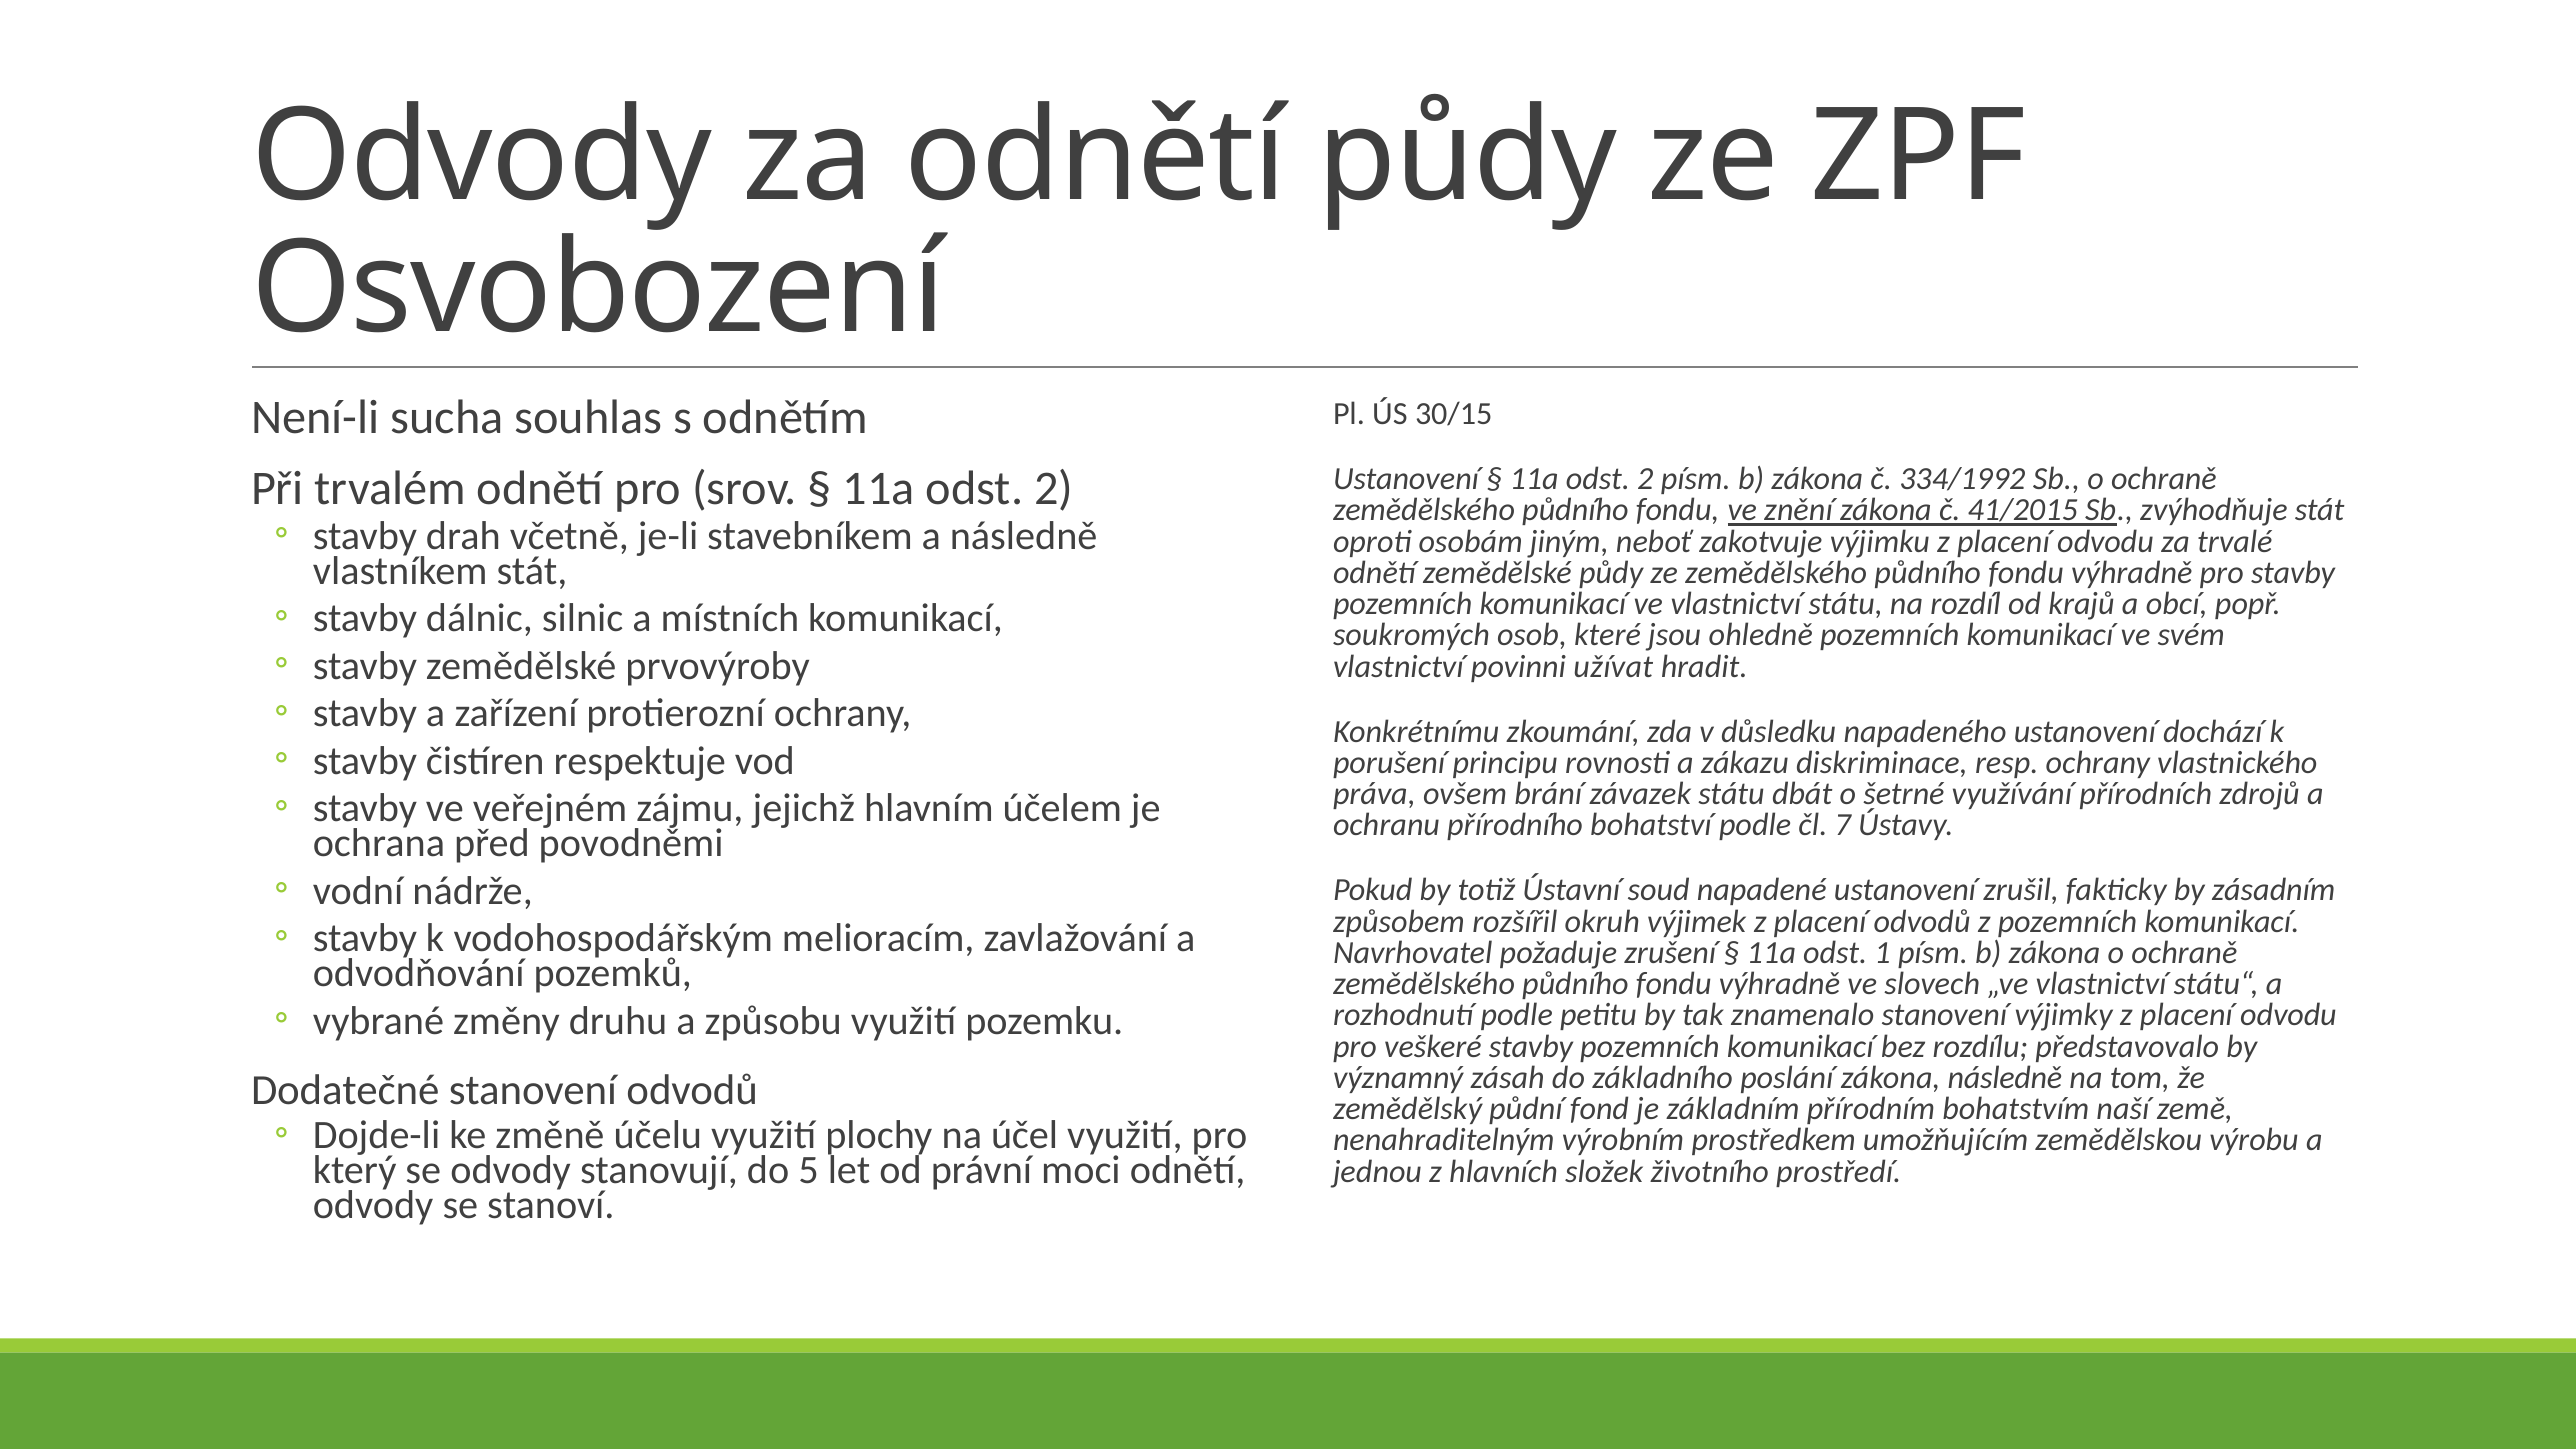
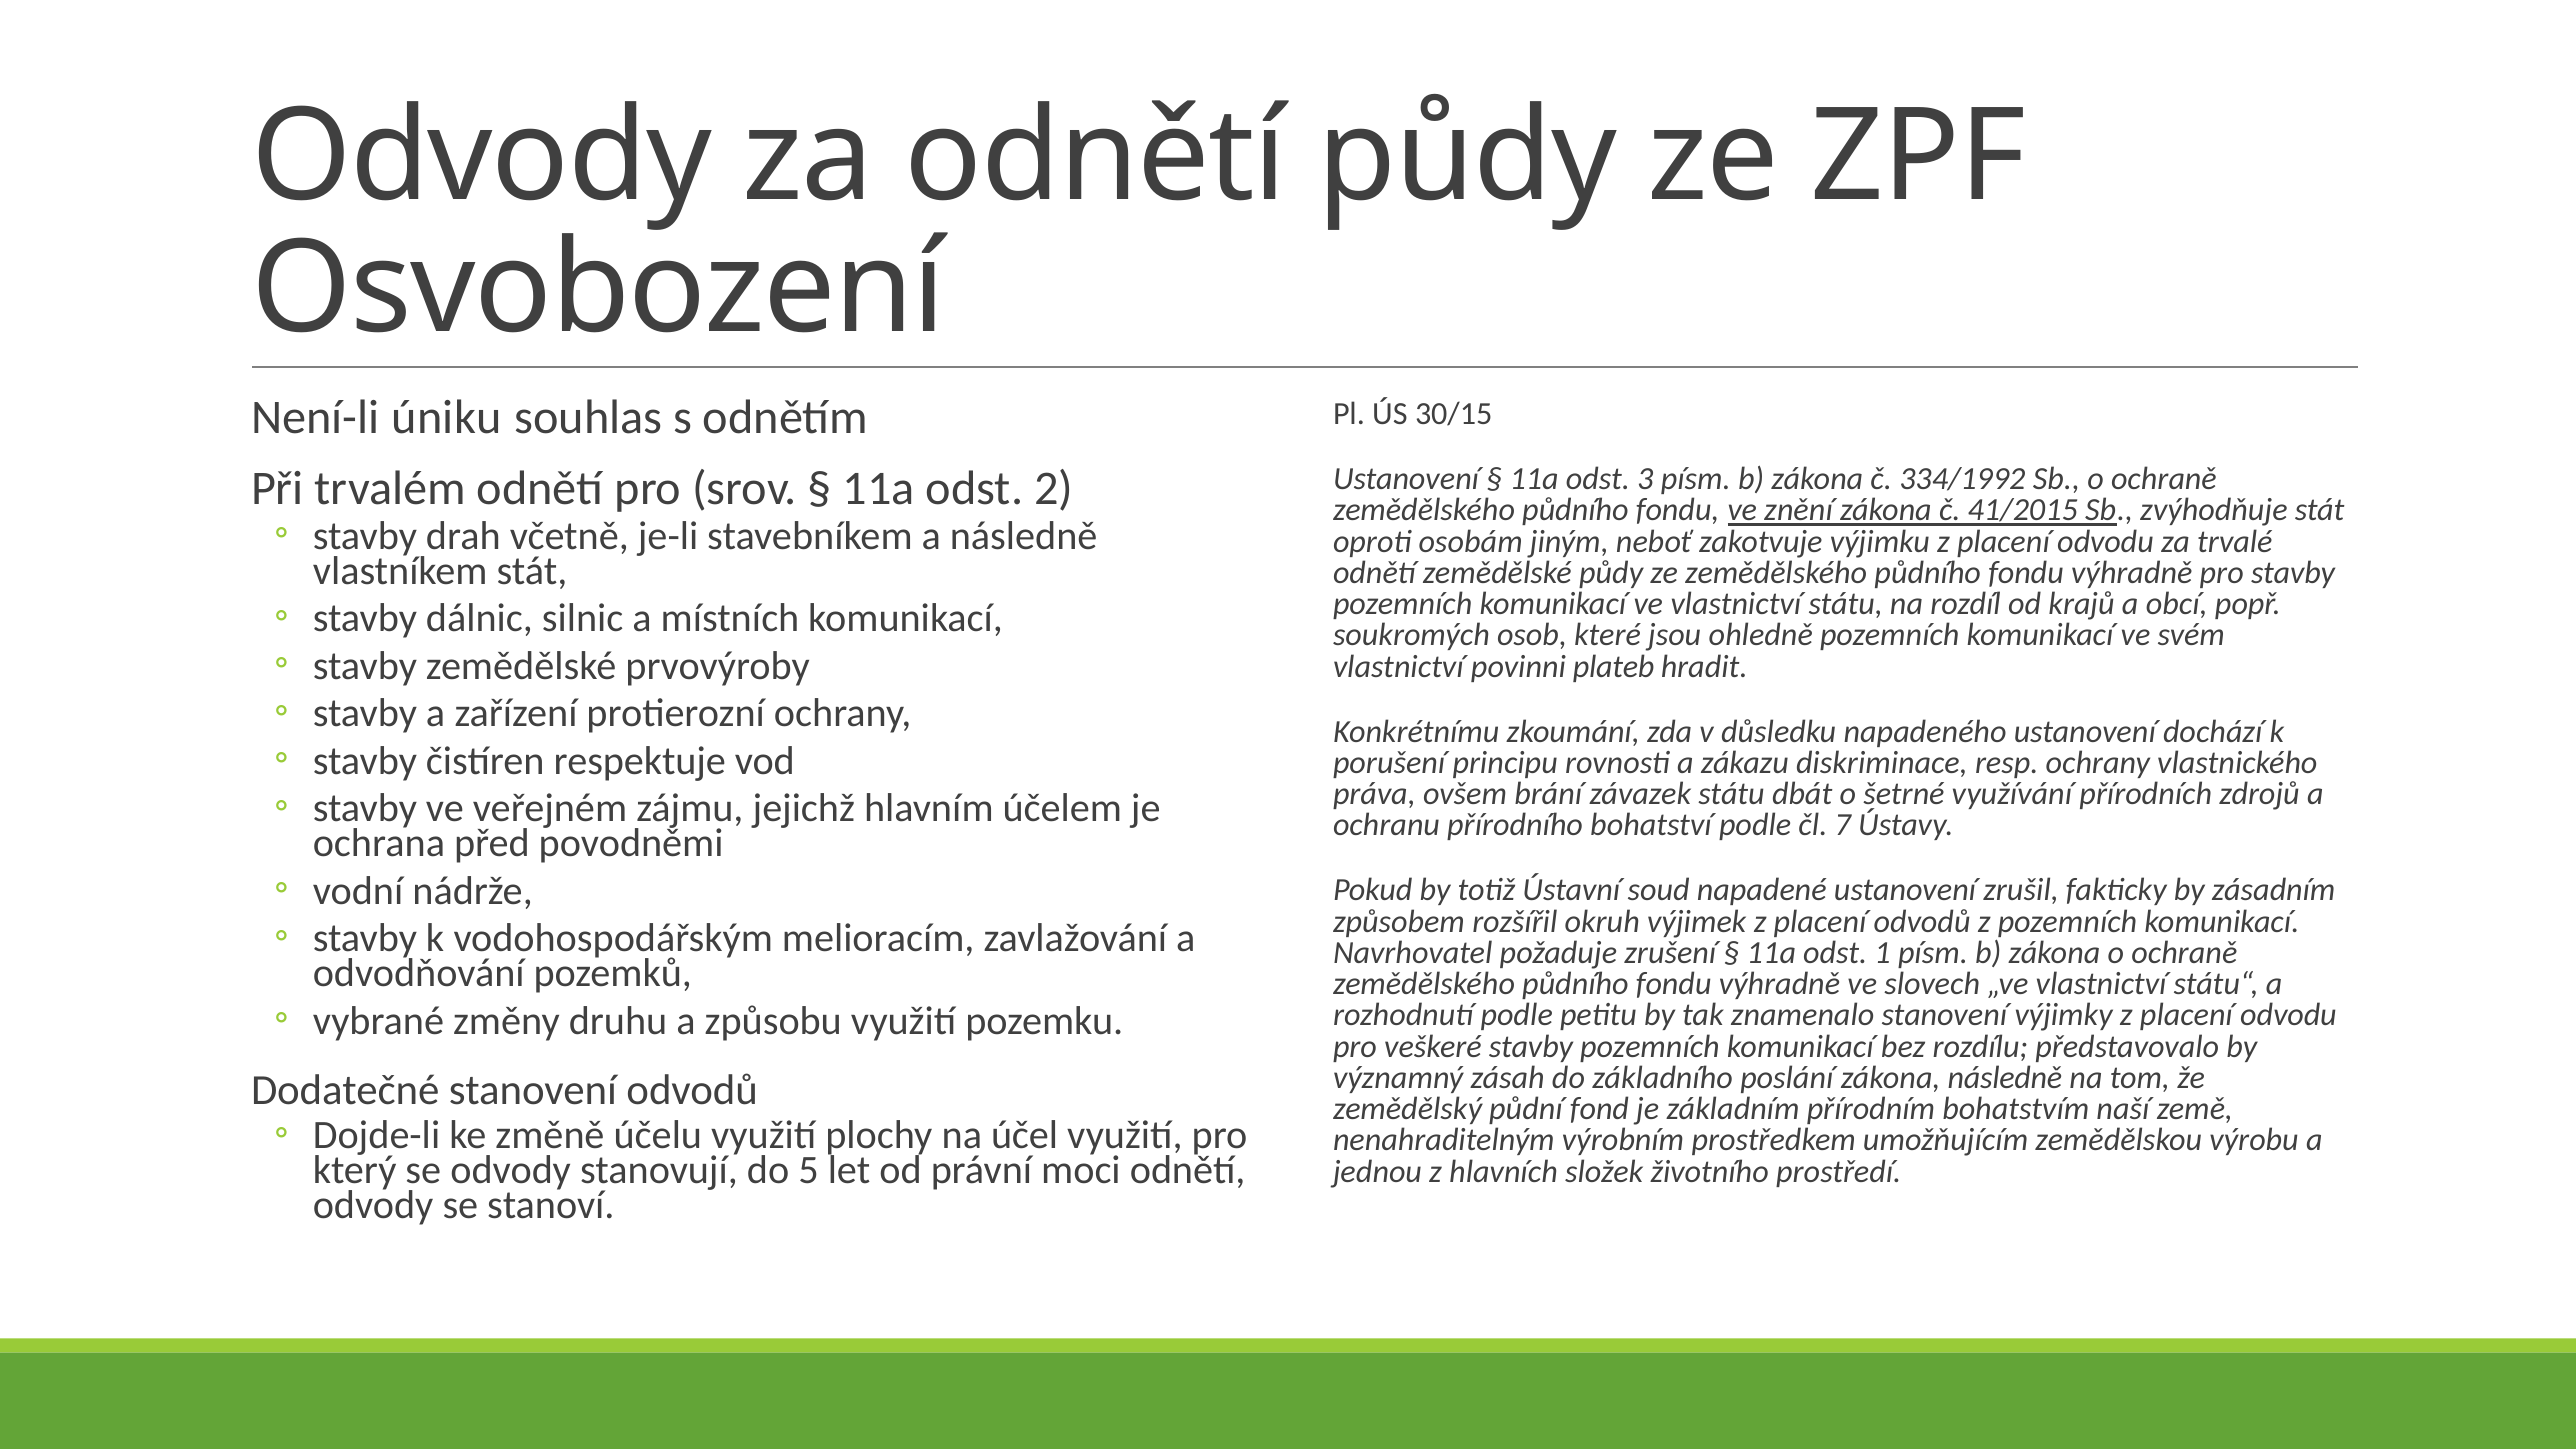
sucha: sucha -> úniku (447, 417)
2: 2 -> 3 (1645, 479)
užívat: užívat -> plateb (1614, 667)
